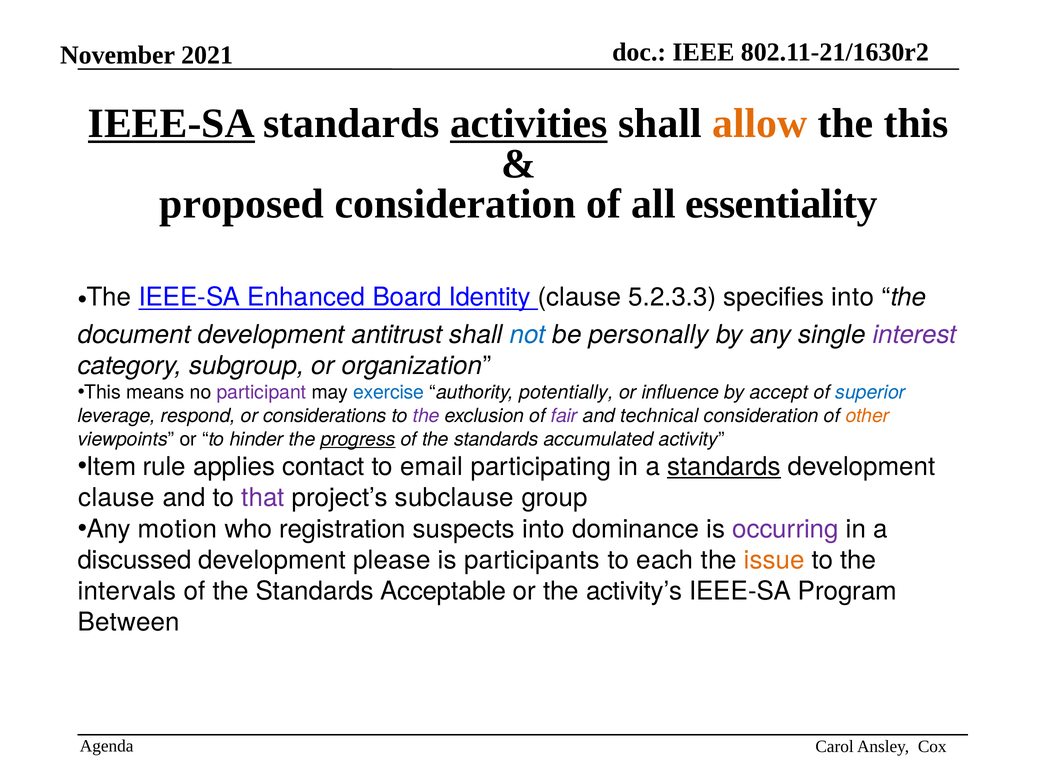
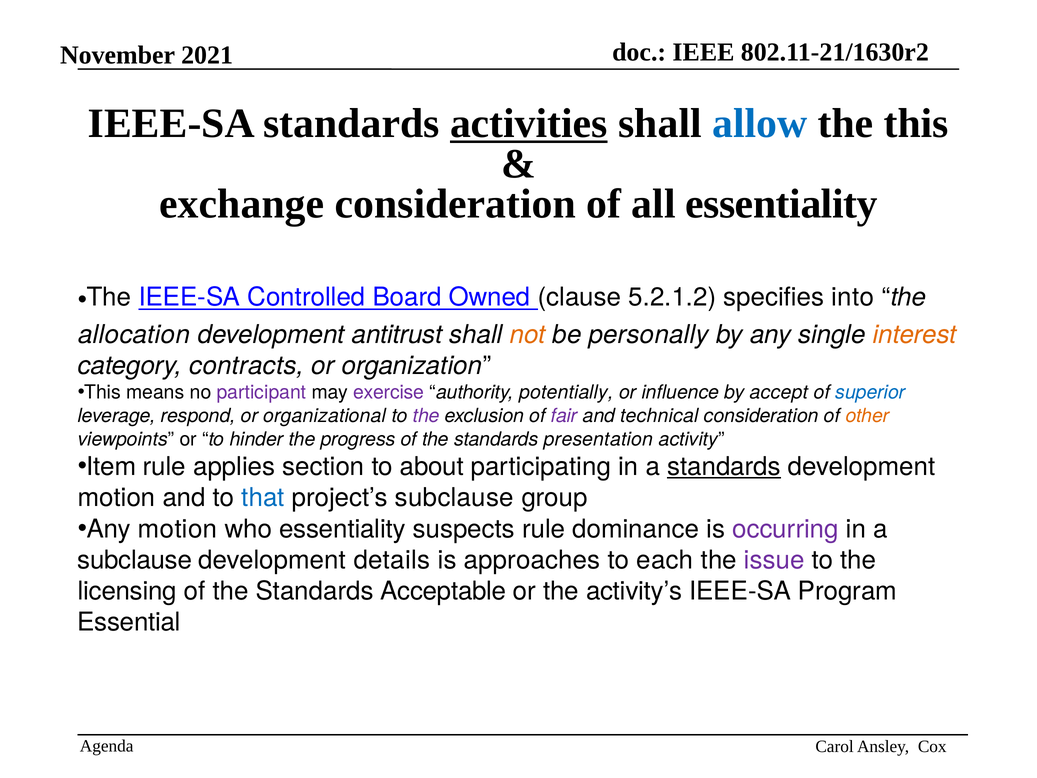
IEEE-SA underline: present -> none (171, 124)
allow colour: orange -> blue (760, 124)
proposed: proposed -> exchange (242, 204)
Enhanced: Enhanced -> Controlled (306, 297)
Identity: Identity -> Owned (490, 297)
5.2.3.3: 5.2.3.3 -> 5.2.1.2 (672, 297)
document: document -> allocation (134, 334)
not colour: blue -> orange (528, 334)
interest colour: purple -> orange (915, 334)
subgroup: subgroup -> contracts (247, 366)
exercise colour: blue -> purple (389, 392)
considerations: considerations -> organizational (325, 416)
progress underline: present -> none (358, 439)
accumulated: accumulated -> presentation (598, 439)
contact: contact -> section (323, 467)
email: email -> about (432, 467)
clause: clause -> motion (117, 498)
that colour: purple -> blue (263, 498)
who registration: registration -> essentiality (342, 529)
suspects into: into -> rule (544, 529)
discussed: discussed -> subclause (135, 560)
please: please -> details (392, 560)
participants: participants -> approaches (532, 560)
issue colour: orange -> purple (774, 560)
intervals: intervals -> licensing (127, 591)
Between: Between -> Essential (129, 622)
